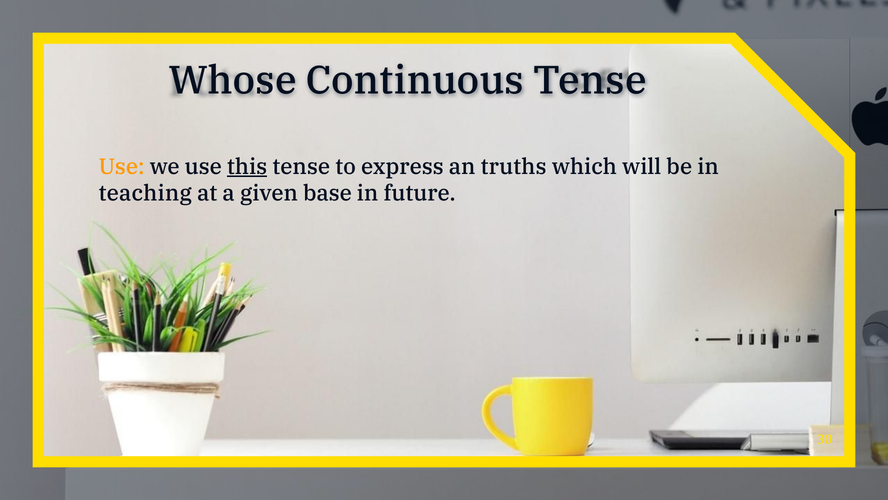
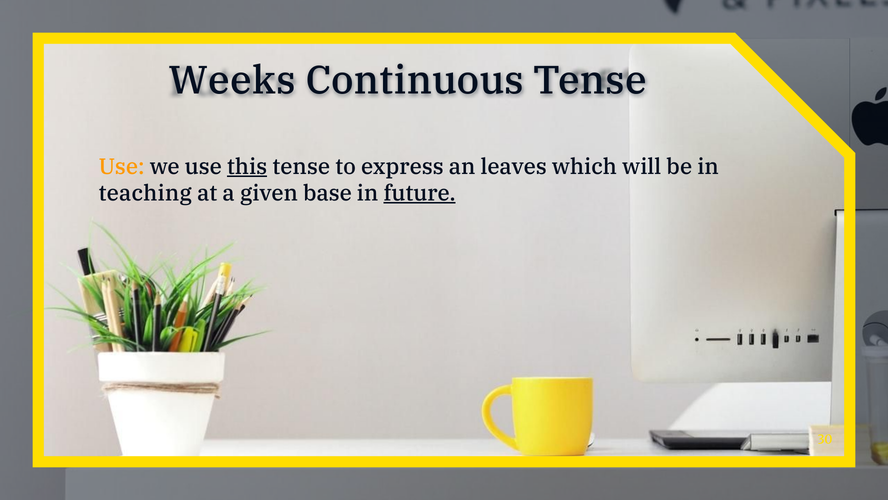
Whose: Whose -> Weeks (232, 81)
truths: truths -> leaves (514, 167)
future underline: none -> present (420, 193)
